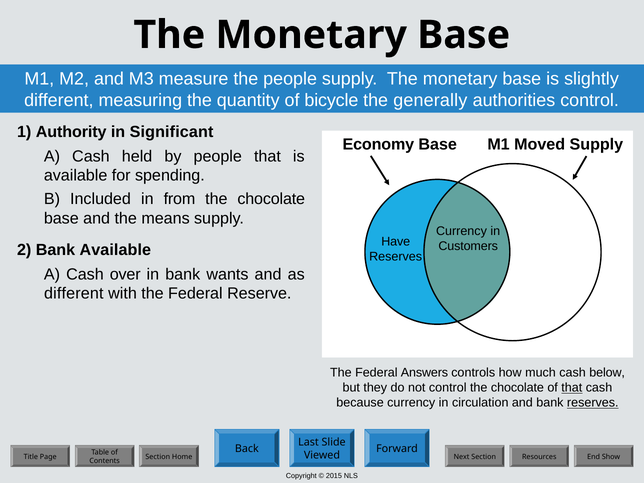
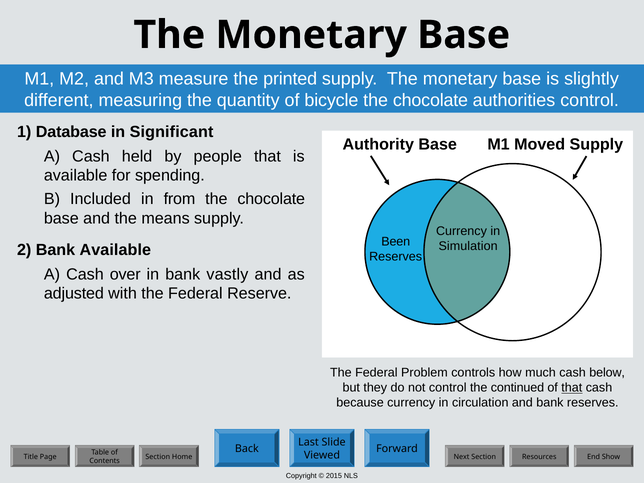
the people: people -> printed (290, 79)
generally: generally -> chocolate (430, 101)
Authority: Authority -> Database (71, 132)
Economy: Economy -> Authority (378, 144)
Have: Have -> Been (396, 241)
Customers: Customers -> Simulation (468, 246)
wants: wants -> vastly (227, 274)
different: different -> adjusted (74, 294)
Answers: Answers -> Problem (424, 373)
control the chocolate: chocolate -> continued (517, 388)
reserves underline: present -> none (593, 403)
